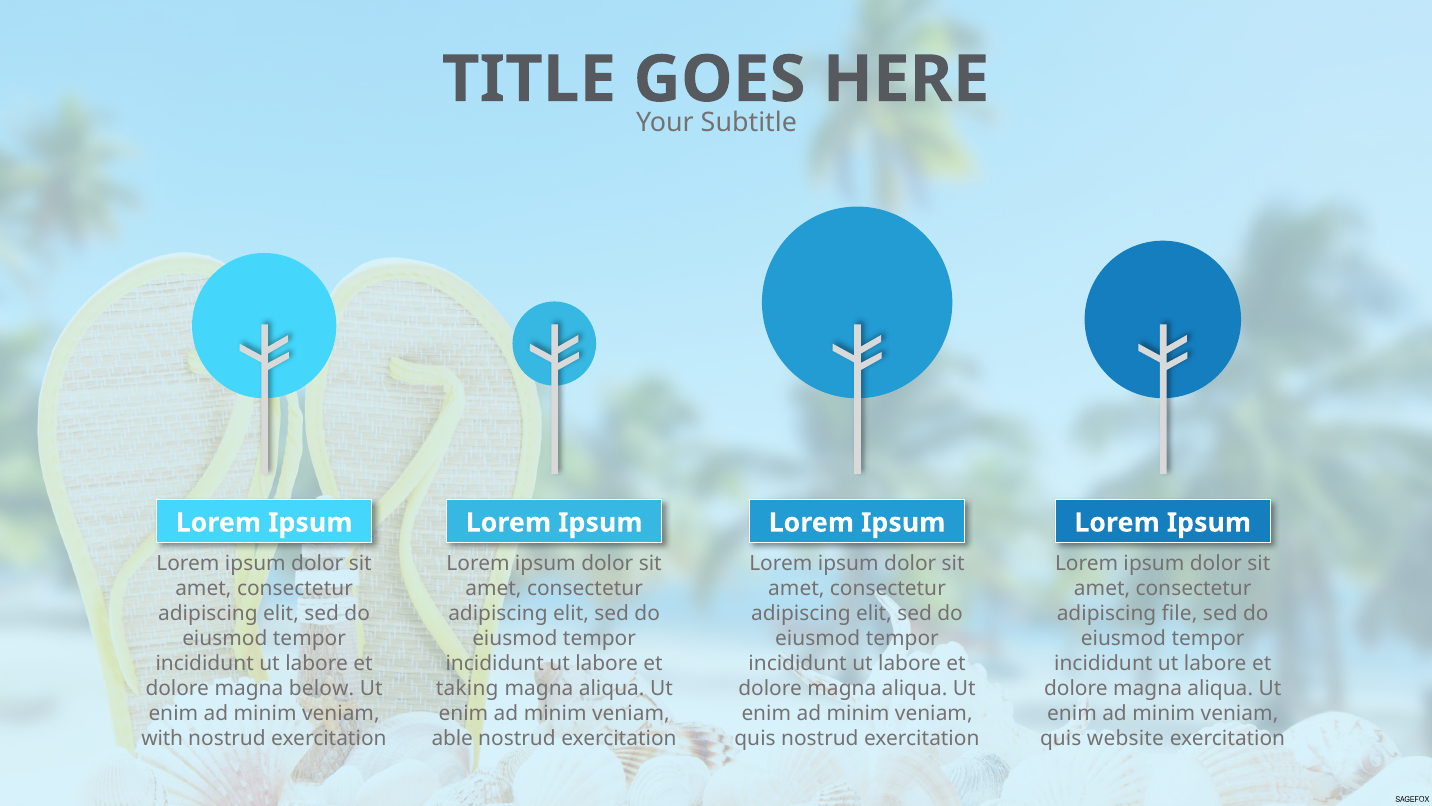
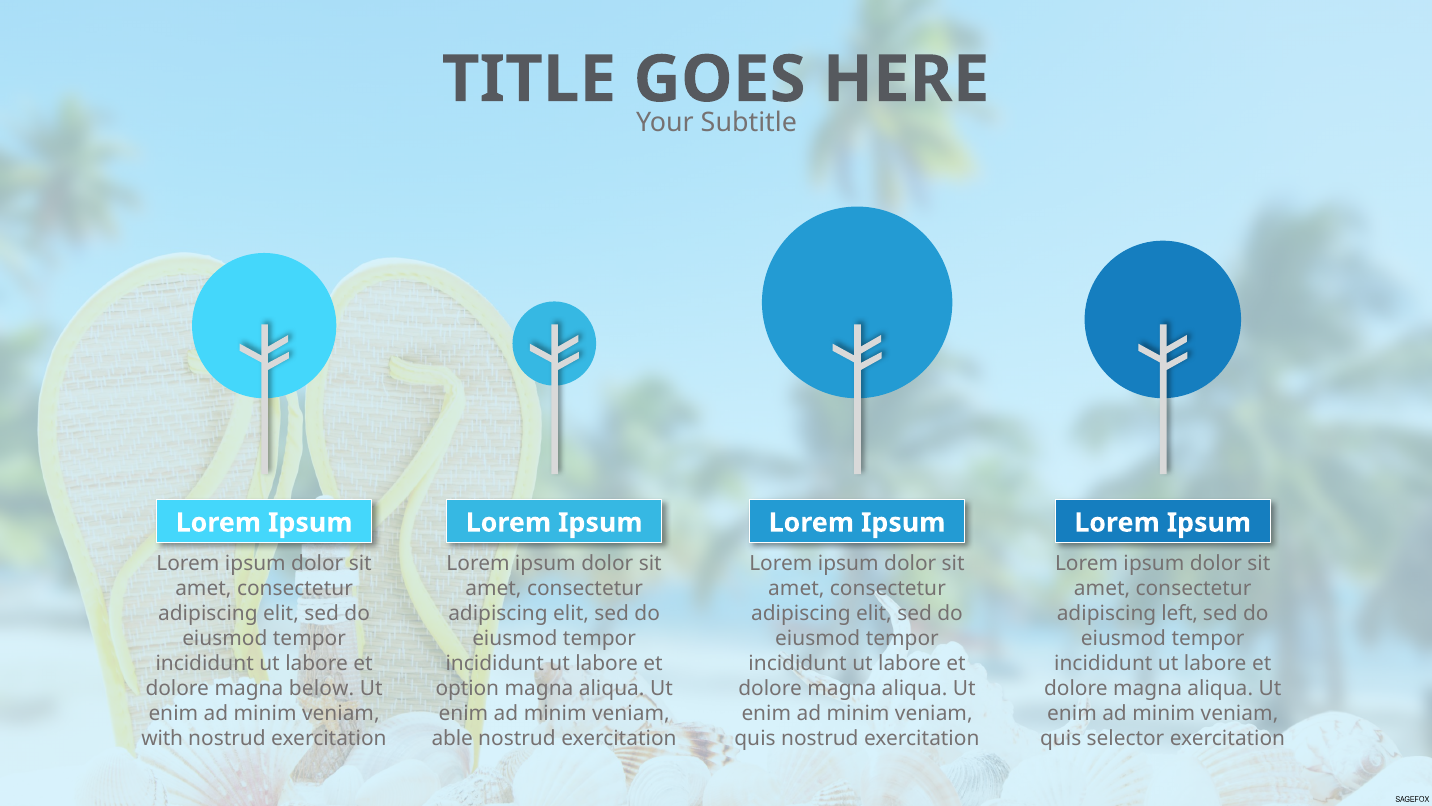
file: file -> left (1180, 613)
taking: taking -> option (467, 688)
website: website -> selector (1126, 738)
